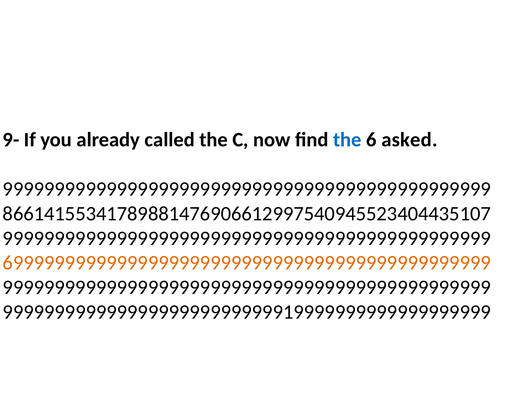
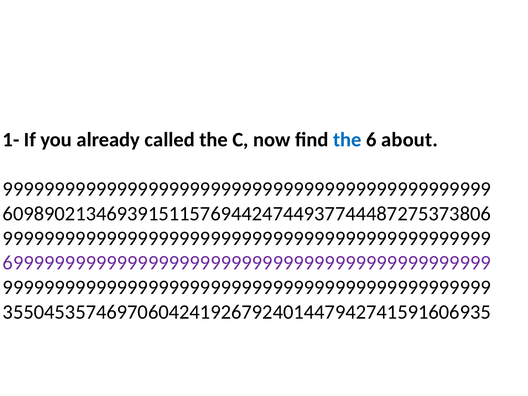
9-: 9- -> 1- (11, 140)
asked: asked -> about (410, 140)
86614155341789881476906612997540945523404435107: 86614155341789881476906612997540945523404435107 -> 60989021346939151157694424744937744487275373806 (247, 214)
69999999999999999999999999999999999999999999999 colour: orange -> purple (247, 263)
99999999999999999999999999919999999999999999999: 99999999999999999999999999919999999999999999999 -> 35504535746970604241926792401447942741591606935 (247, 312)
